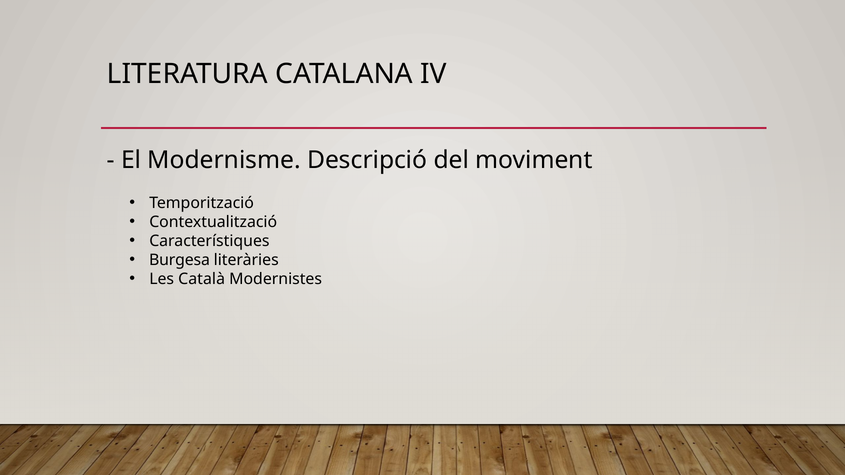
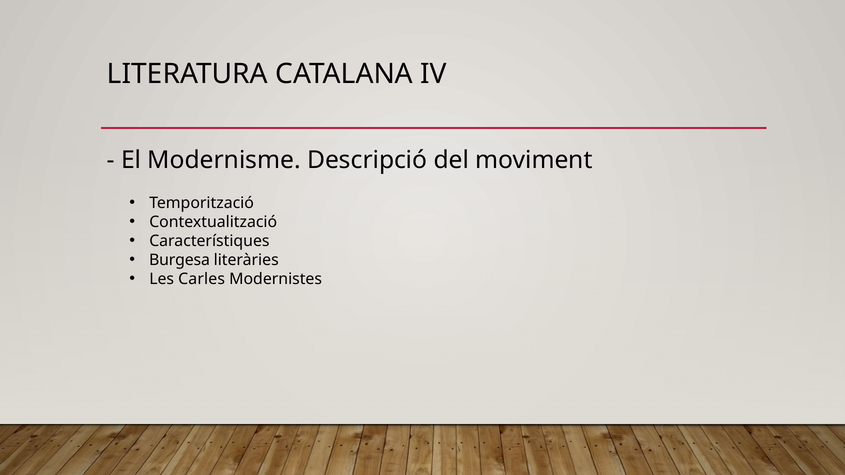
Català: Català -> Carles (202, 279)
